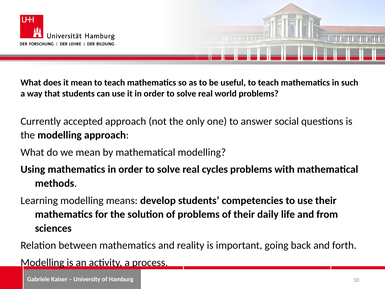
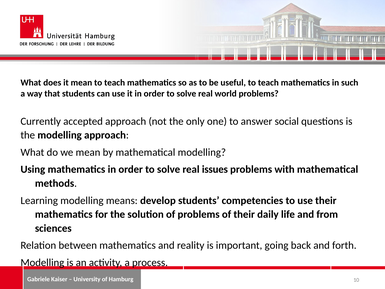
cycles: cycles -> issues (215, 169)
